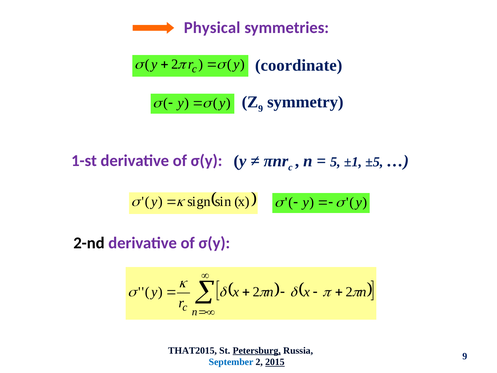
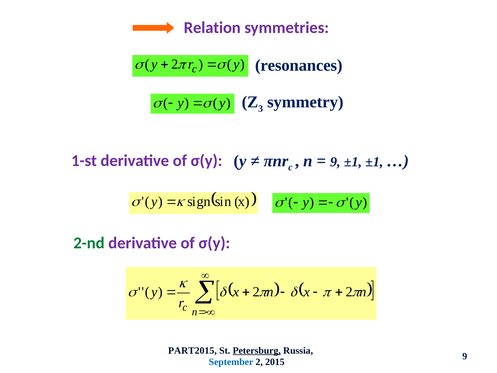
Physical: Physical -> Relation (212, 28)
coordinate: coordinate -> resonances (299, 65)
9: 9 -> 3 (261, 109)
5: 5 -> 9 (335, 162)
±1 ±5: ±5 -> ±1 (374, 162)
2-nd colour: black -> green (89, 243)
THAT2015: THAT2015 -> PART2015 (192, 350)
2015 underline: present -> none (275, 362)
